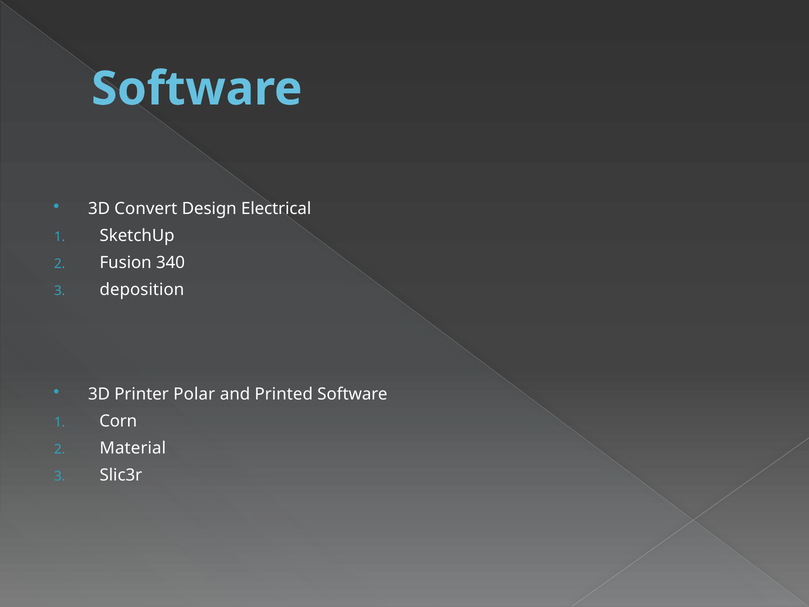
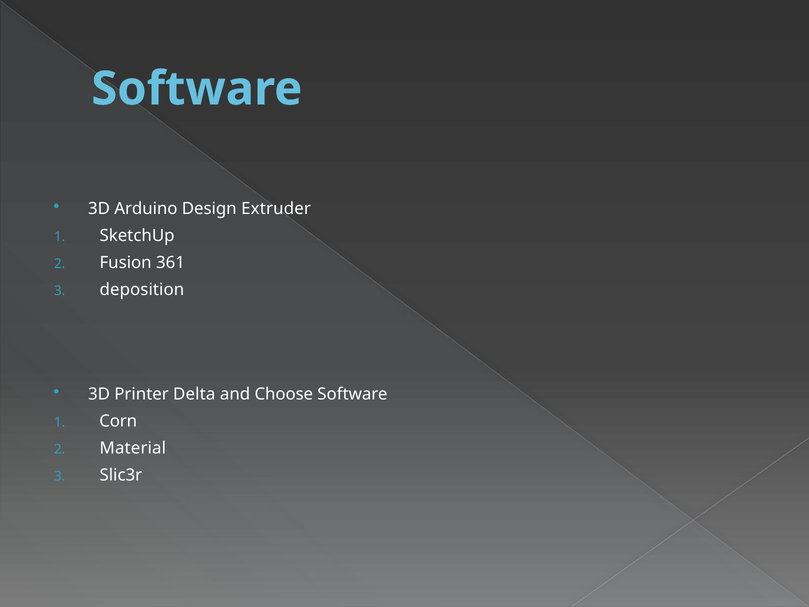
Convert: Convert -> Arduino (146, 209)
Electrical: Electrical -> Extruder (276, 209)
340: 340 -> 361 (170, 263)
Polar: Polar -> Delta (194, 394)
Printed: Printed -> Choose (284, 394)
